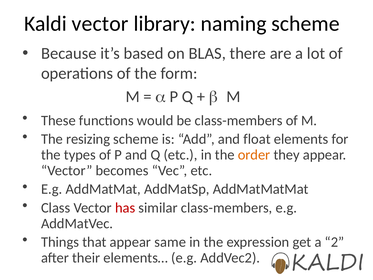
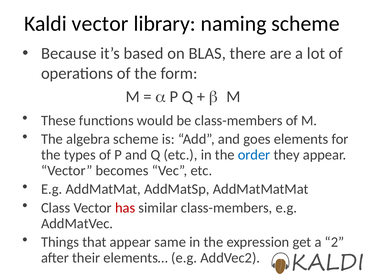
resizing: resizing -> algebra (88, 139)
float: float -> goes (257, 139)
order colour: orange -> blue (254, 155)
